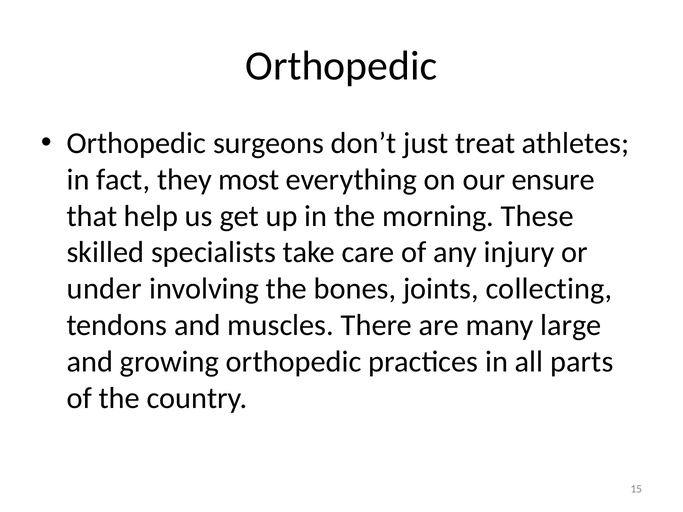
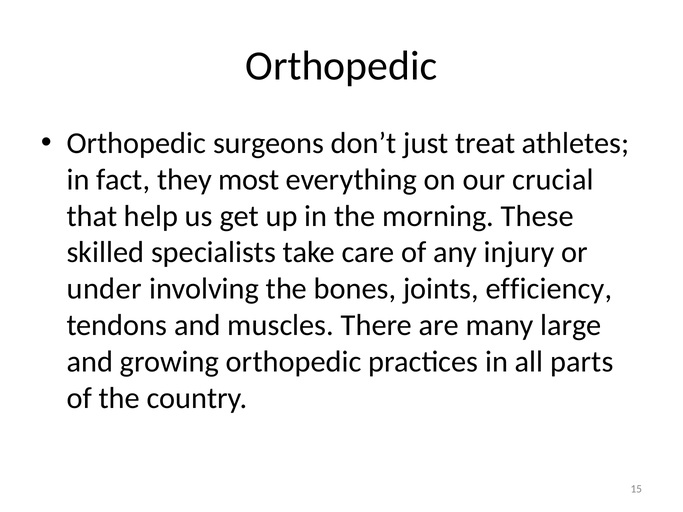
ensure: ensure -> crucial (553, 180)
collecting: collecting -> efficiency (549, 289)
